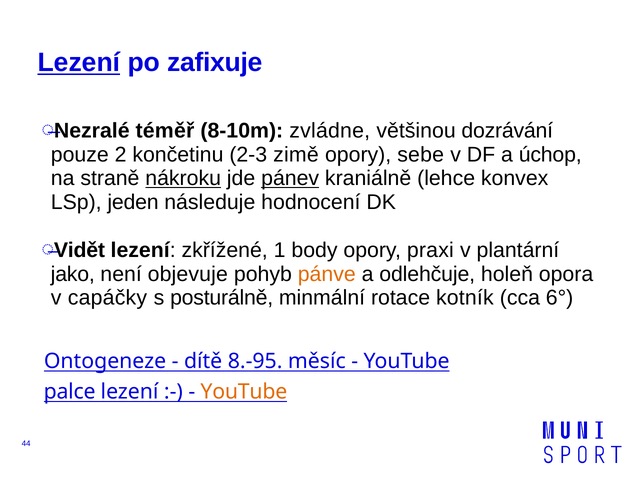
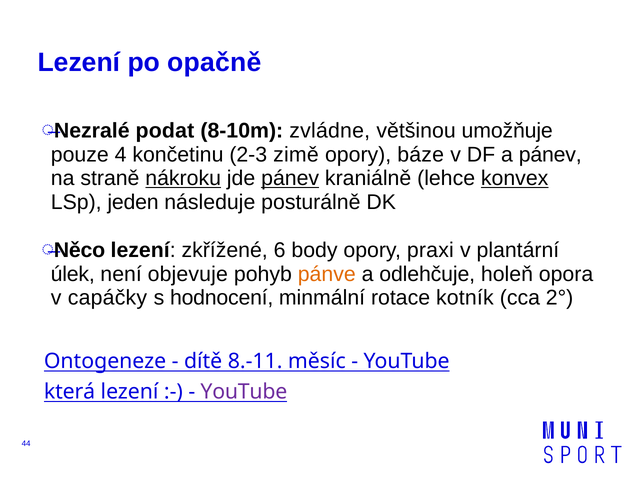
Lezení underline: present -> none (79, 63)
zafixuje: zafixuje -> opačně (215, 63)
téměř: téměř -> podat (165, 131)
dozrávání: dozrávání -> umožňuje (507, 131)
2: 2 -> 4 (121, 155)
sebe: sebe -> báze (421, 155)
a úchop: úchop -> pánev (550, 155)
konvex underline: none -> present (515, 179)
hodnocení: hodnocení -> posturálně (311, 203)
Vidět: Vidět -> Něco (79, 250)
1: 1 -> 6 (280, 250)
jako: jako -> úlek (73, 274)
posturálně: posturálně -> hodnocení (222, 298)
6°: 6° -> 2° (560, 298)
8.-95: 8.-95 -> 8.-11 (255, 362)
palce: palce -> která (70, 392)
YouTube colour: orange -> purple (244, 392)
